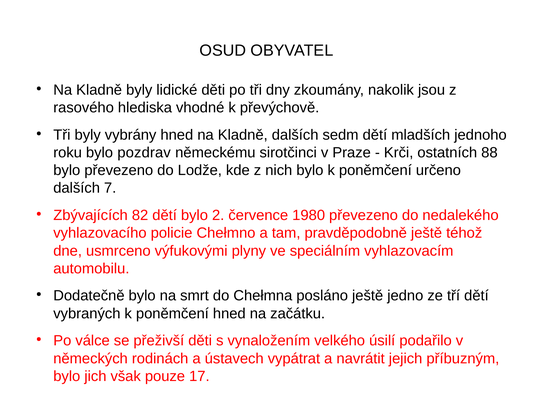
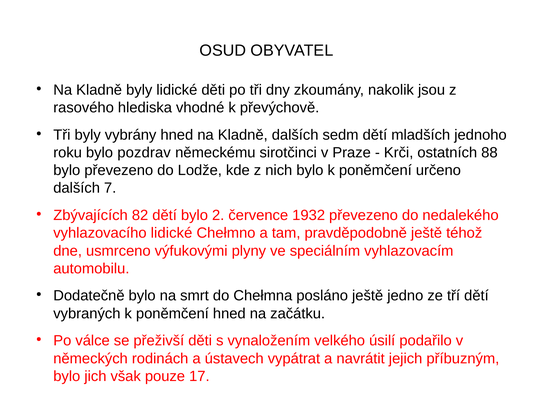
1980: 1980 -> 1932 (309, 215)
vyhlazovacího policie: policie -> lidické (172, 233)
